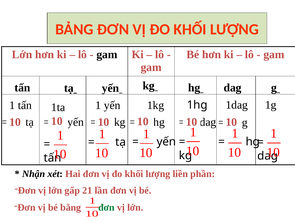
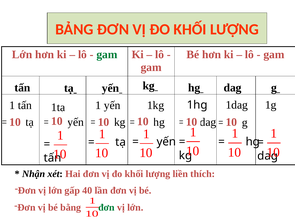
gam colour: black -> green (107, 55)
phần: phần -> thích (203, 174)
21: 21 -> 40 (87, 191)
